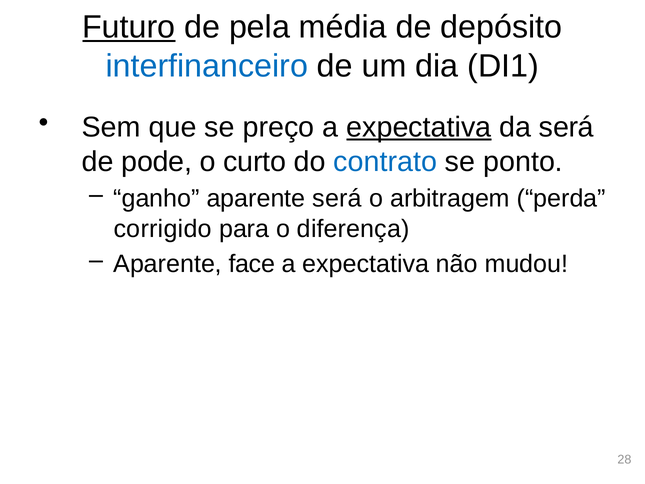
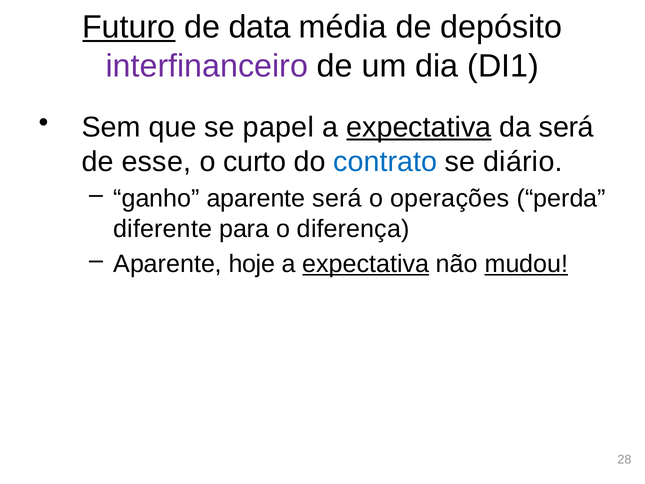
pela: pela -> data (260, 27)
interfinanceiro colour: blue -> purple (207, 66)
preço: preço -> papel (278, 127)
pode: pode -> esse (156, 162)
ponto: ponto -> diário (523, 162)
arbitragem: arbitragem -> operações (450, 199)
corrigido: corrigido -> diferente (163, 229)
face: face -> hoje (252, 264)
expectativa underline: none -> present (366, 264)
mudou underline: none -> present (526, 264)
